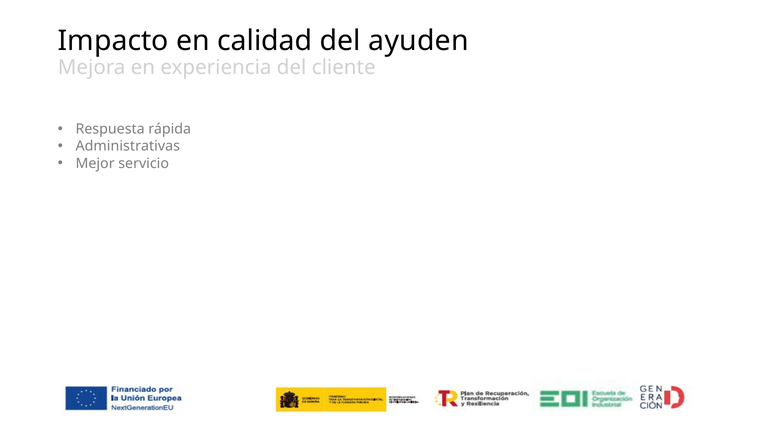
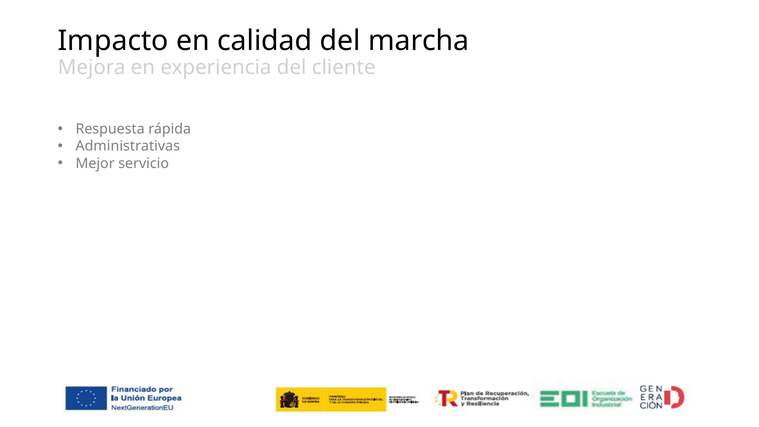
ayuden: ayuden -> marcha (419, 41)
